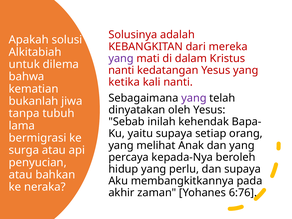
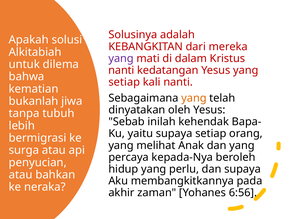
ketika: ketika -> setiap (124, 82)
yang colour: purple -> orange (194, 98)
lama: lama -> lebih (22, 126)
6:76: 6:76 -> 6:56 (243, 193)
